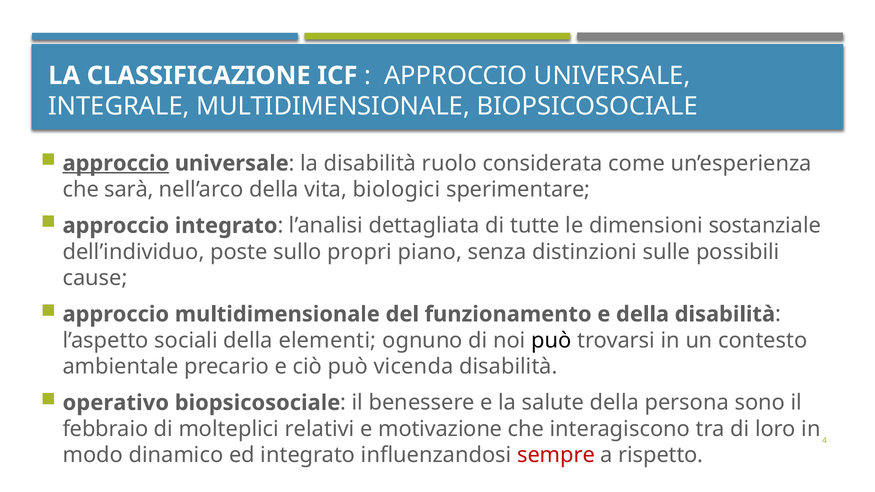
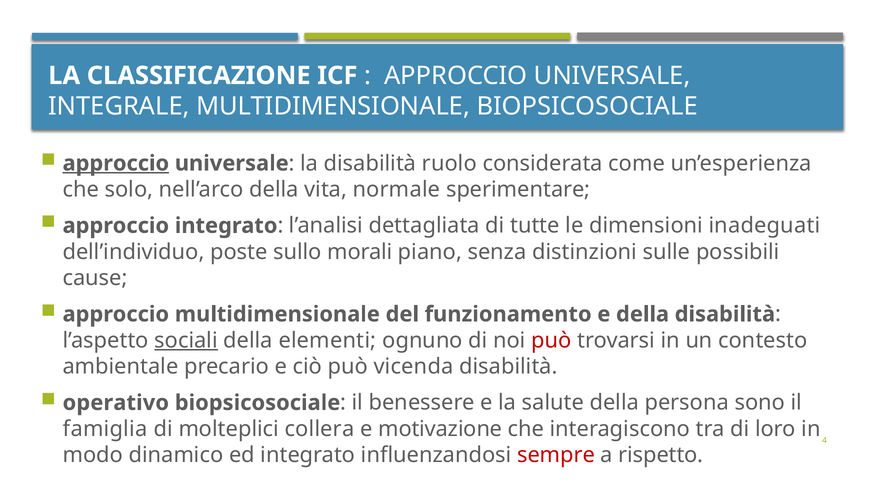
sarà: sarà -> solo (129, 190)
biologici: biologici -> normale (396, 190)
sostanziale: sostanziale -> inadeguati (765, 226)
propri: propri -> morali (360, 252)
sociali underline: none -> present (186, 341)
può colour: black -> red (551, 341)
febbraio: febbraio -> famiglia (105, 429)
relativi: relativi -> collera (319, 429)
